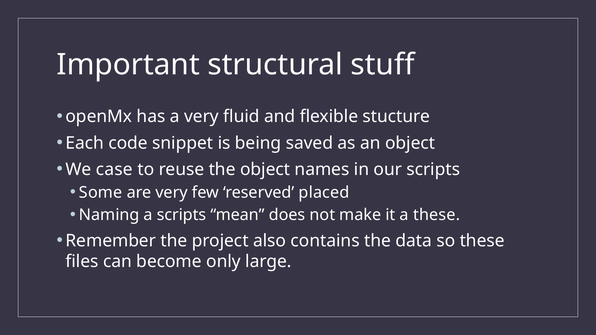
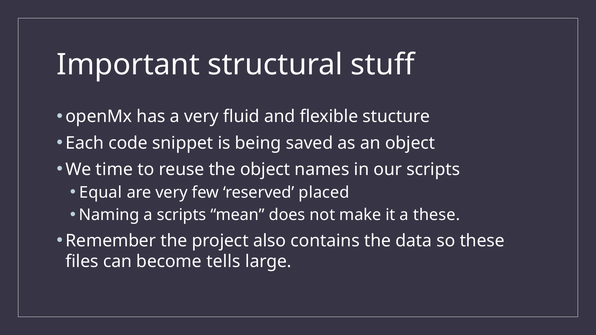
case: case -> time (114, 169)
Some: Some -> Equal (101, 193)
only: only -> tells (223, 262)
